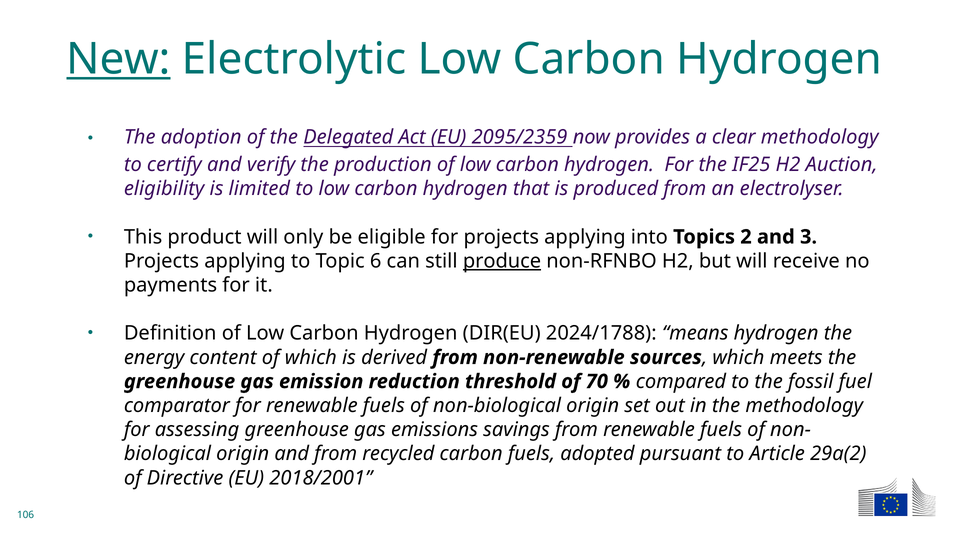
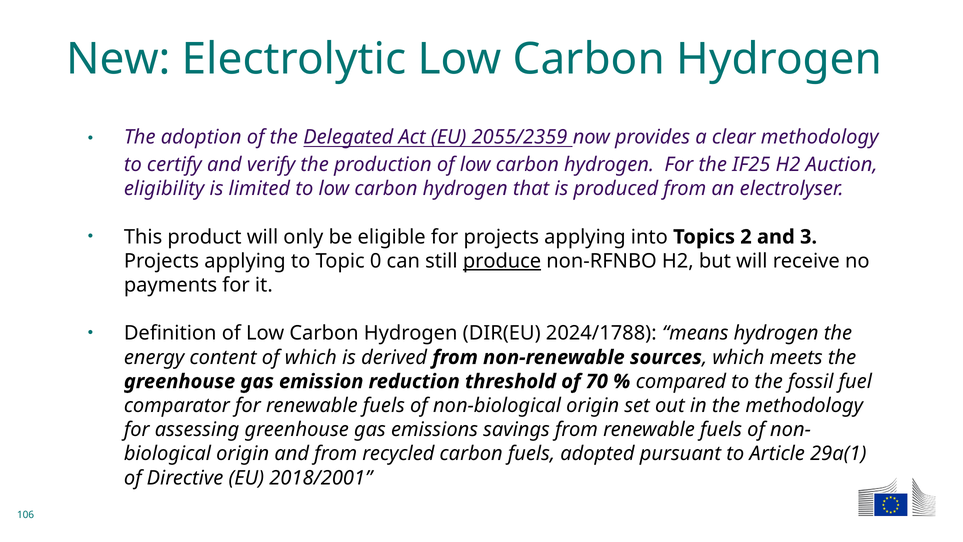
New underline: present -> none (118, 59)
2095/2359: 2095/2359 -> 2055/2359 (520, 137)
6: 6 -> 0 (376, 261)
29a(2: 29a(2 -> 29a(1 (838, 454)
